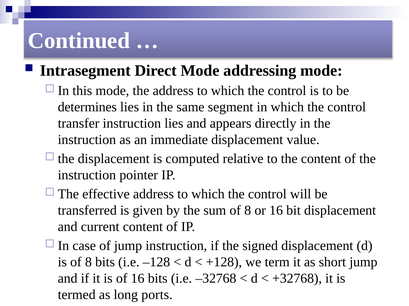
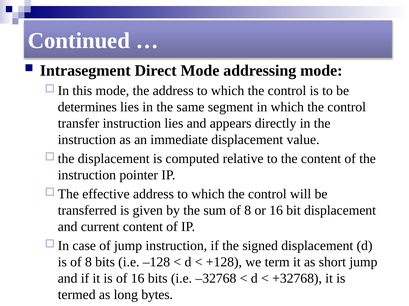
ports: ports -> bytes (157, 295)
